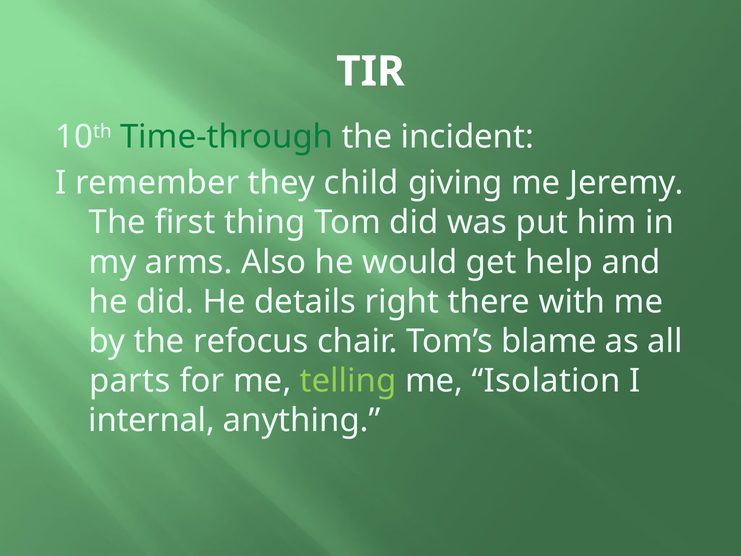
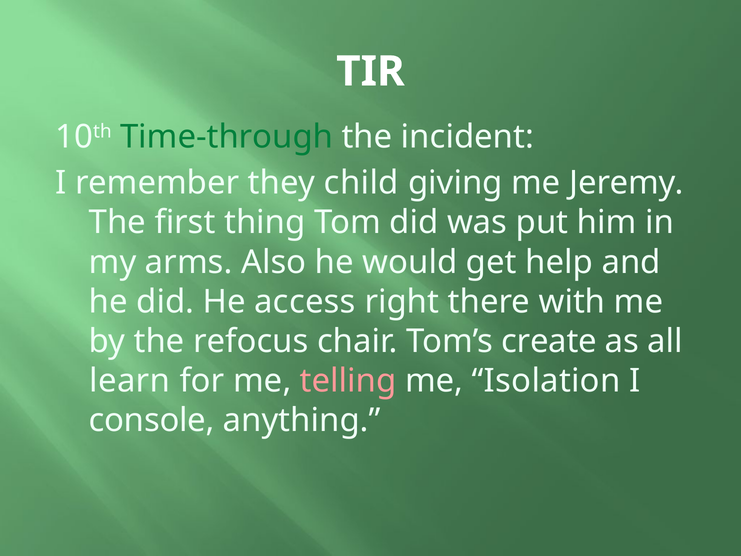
details: details -> access (305, 302)
blame: blame -> create (549, 341)
parts: parts -> learn (130, 381)
telling colour: light green -> pink (348, 381)
internal: internal -> console (152, 420)
